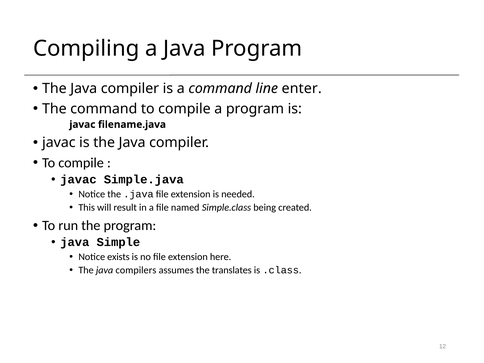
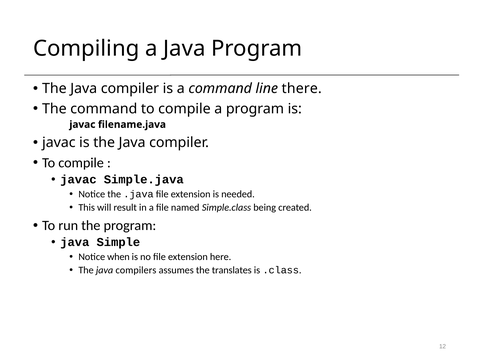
enter: enter -> there (302, 89)
exists: exists -> when (118, 257)
